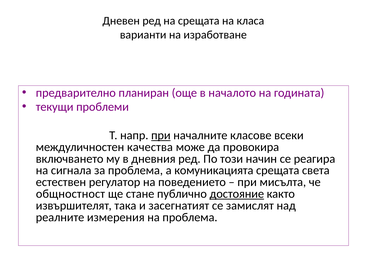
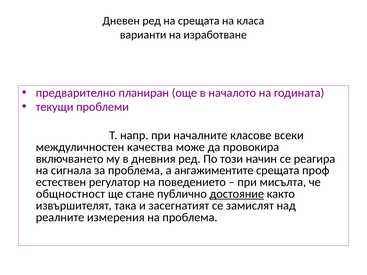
при underline: present -> none (161, 135)
комуникацията: комуникацията -> ангажиментите (214, 171)
света: света -> проф (316, 171)
